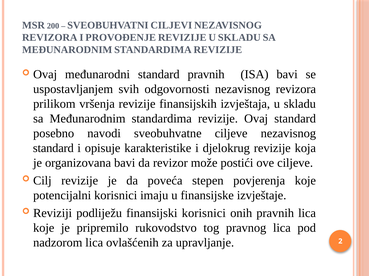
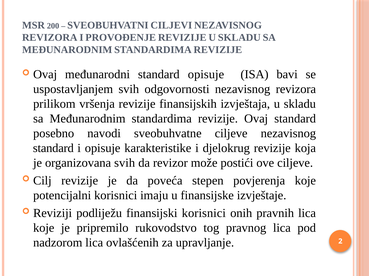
standard pravnih: pravnih -> opisuje (206, 75)
organizovana bavi: bavi -> svih (125, 163)
